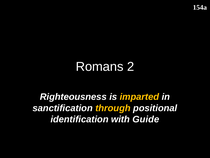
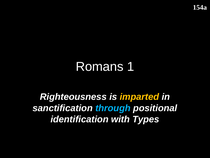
2: 2 -> 1 (131, 67)
through colour: yellow -> light blue (113, 108)
Guide: Guide -> Types (146, 119)
